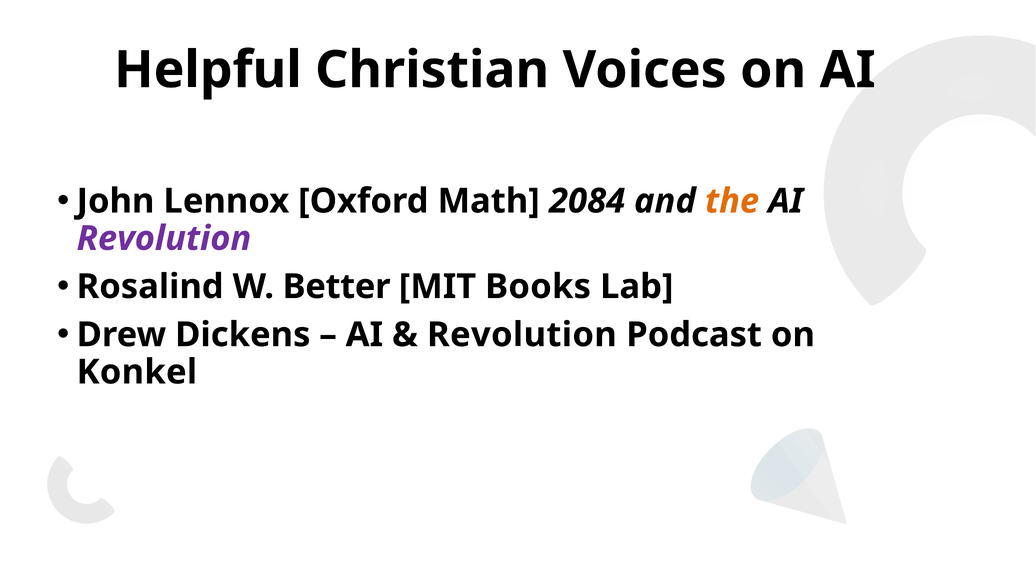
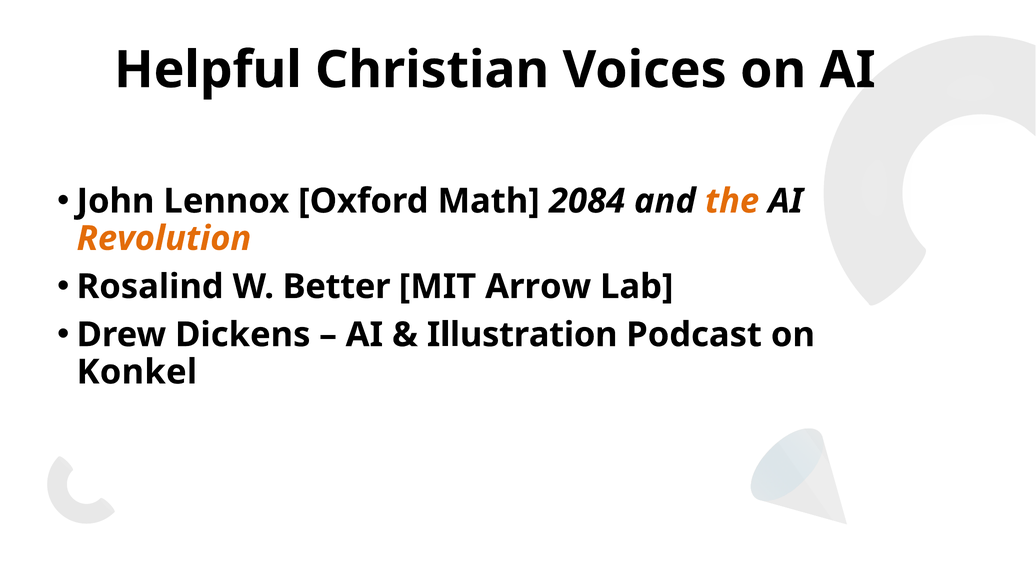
Revolution colour: purple -> orange (164, 238)
Books: Books -> Arrow (538, 286)
Revolution: Revolution -> Illustration (522, 335)
